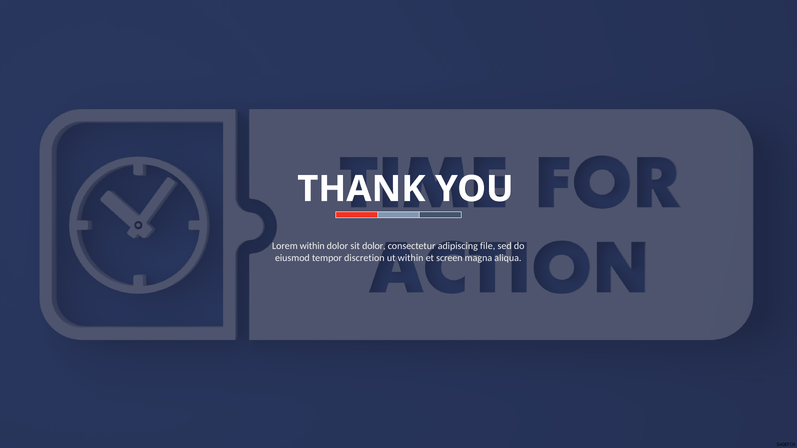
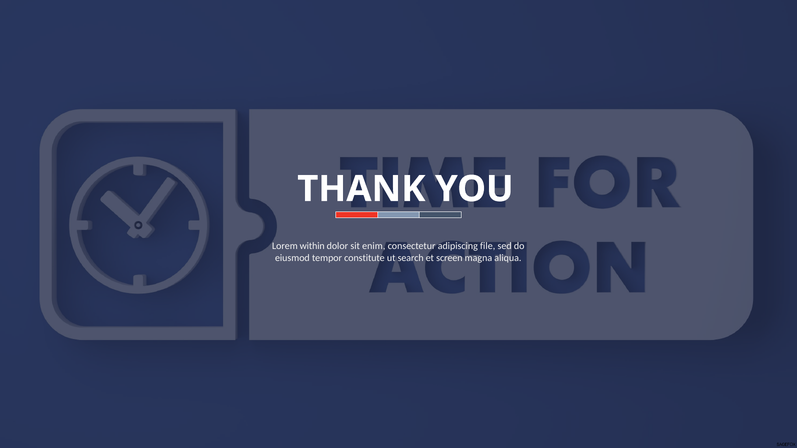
sit dolor: dolor -> enim (374, 246)
discretion: discretion -> constitute (364, 258)
ut within: within -> search (411, 258)
